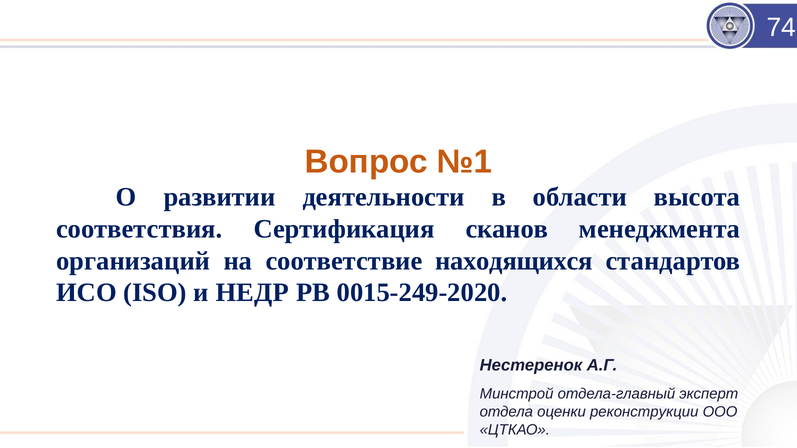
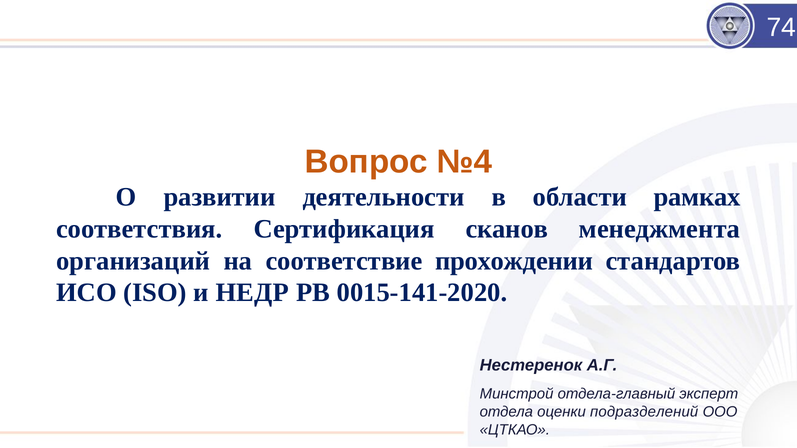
№1: №1 -> №4 (464, 162)
высота: высота -> рамках (697, 197)
находящихся: находящихся -> прохождении (514, 261)
0015-249-2020: 0015-249-2020 -> 0015-141-2020 (422, 293)
реконструкции: реконструкции -> подразделений (644, 412)
